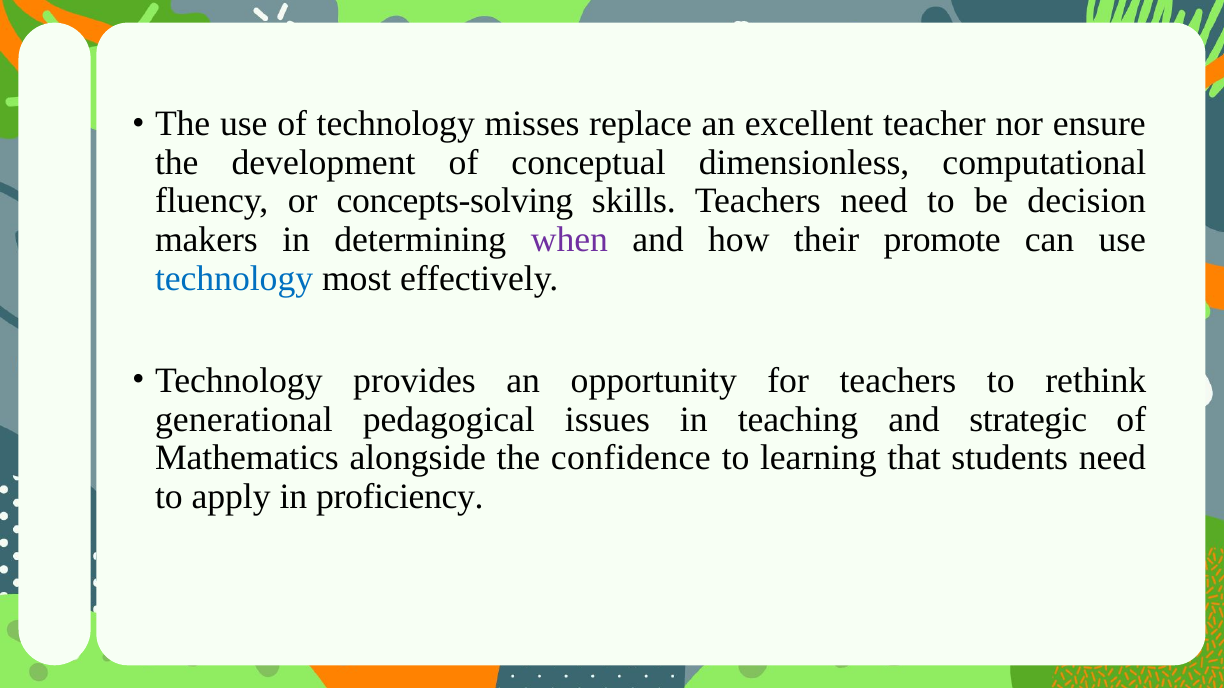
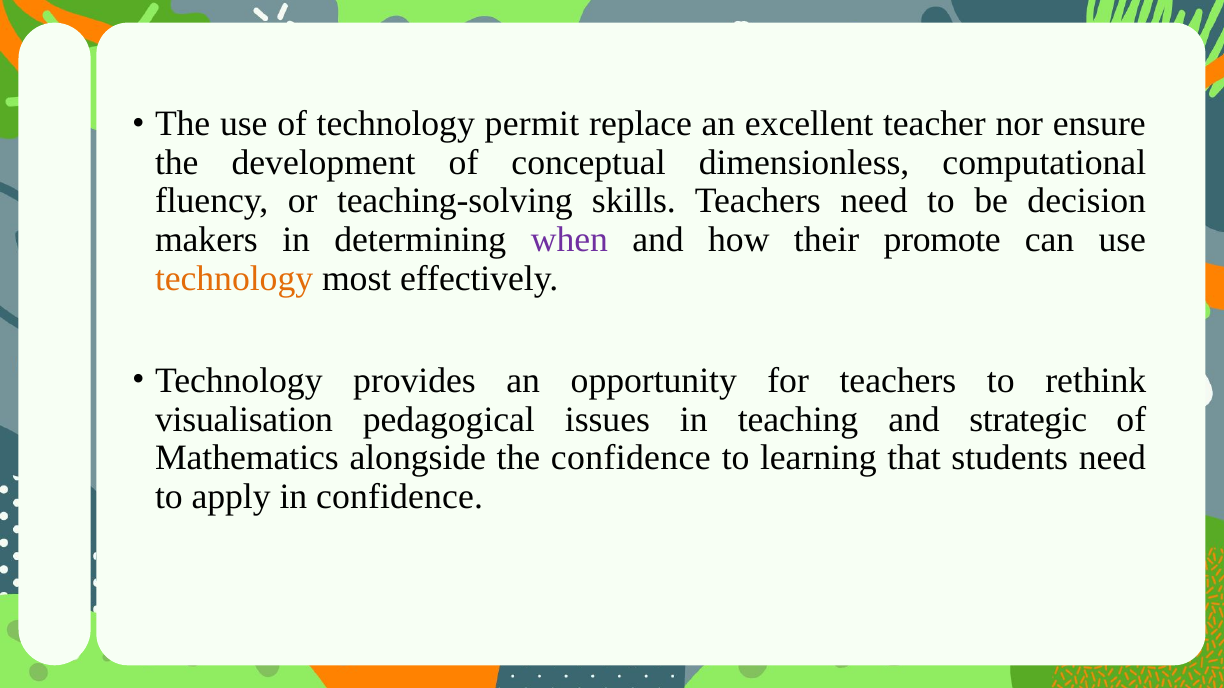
misses: misses -> permit (532, 124)
concepts-solving: concepts-solving -> teaching-solving (455, 201)
technology colour: blue -> orange (234, 278)
generational: generational -> visualisation (244, 420)
in proficiency: proficiency -> confidence (400, 497)
